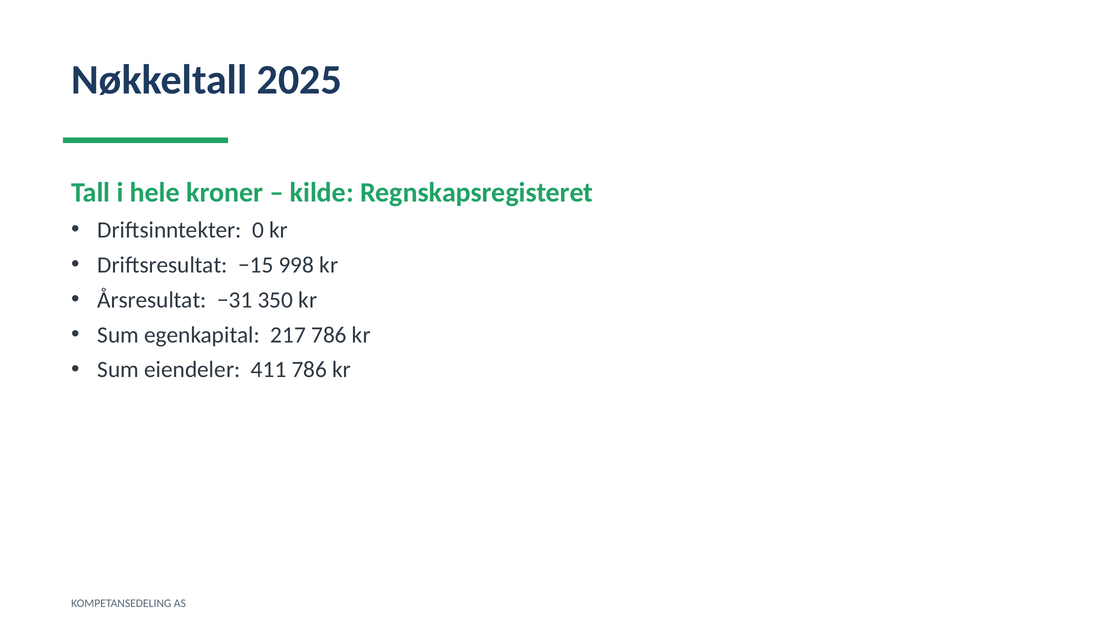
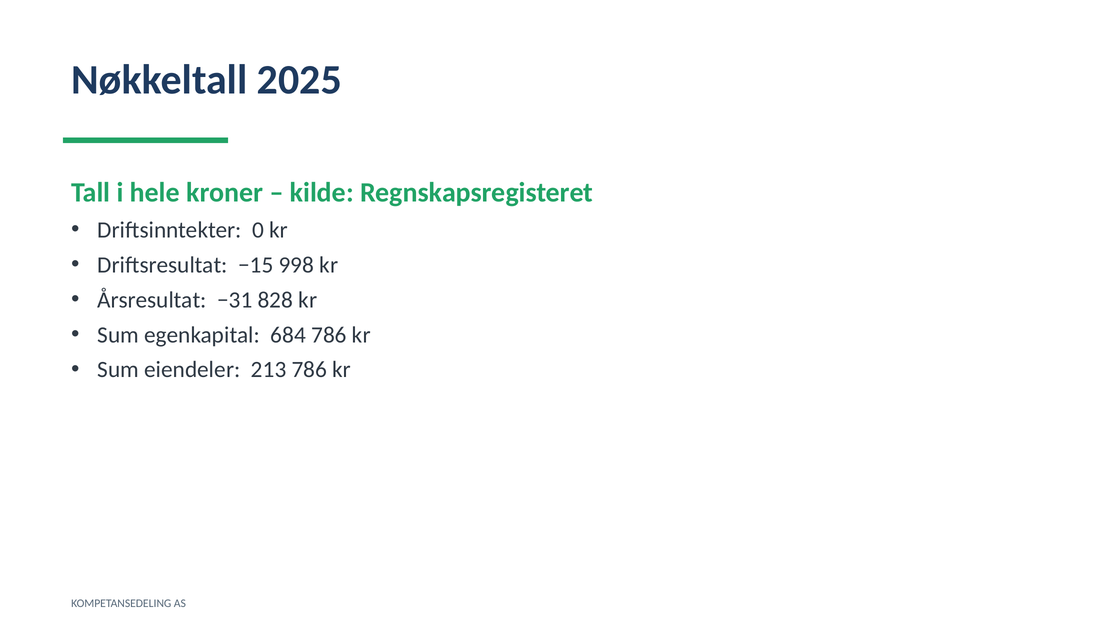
350: 350 -> 828 (275, 300)
217: 217 -> 684 (288, 335)
411: 411 -> 213 (269, 370)
